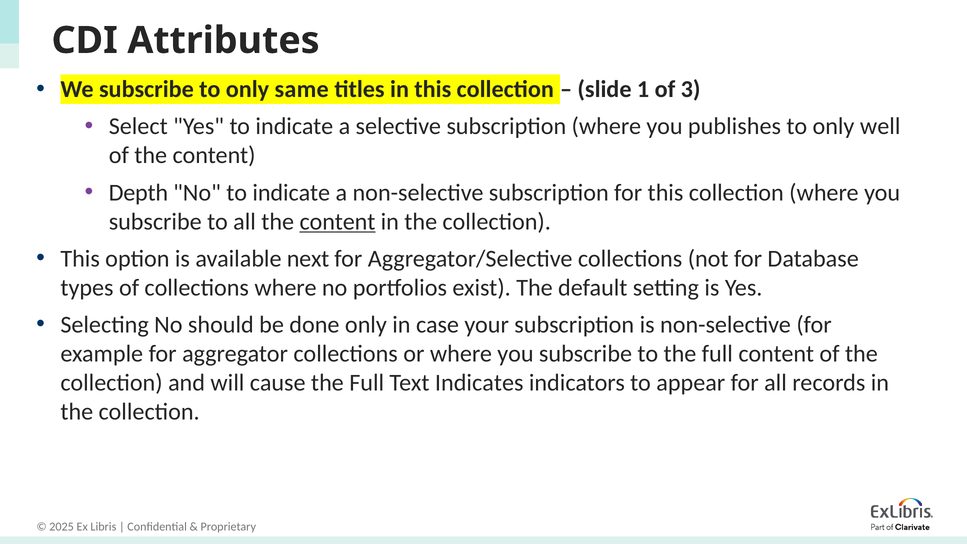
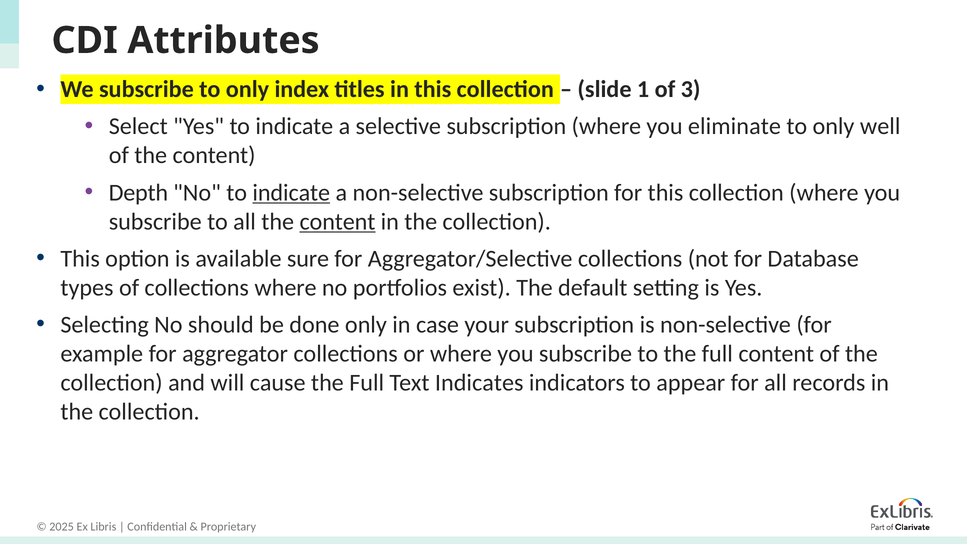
same: same -> index (302, 89)
publishes: publishes -> eliminate (734, 126)
indicate underline: none -> present (291, 193)
next: next -> sure (308, 259)
